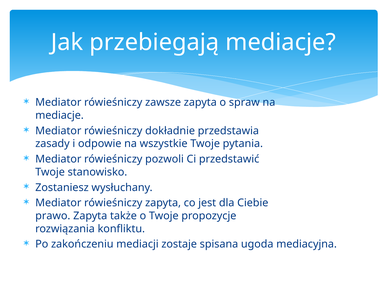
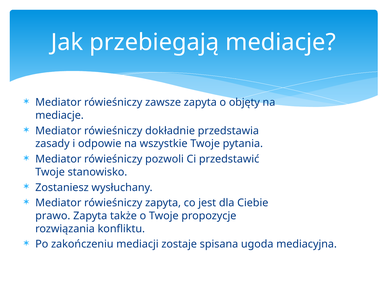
spraw: spraw -> objęty (244, 102)
